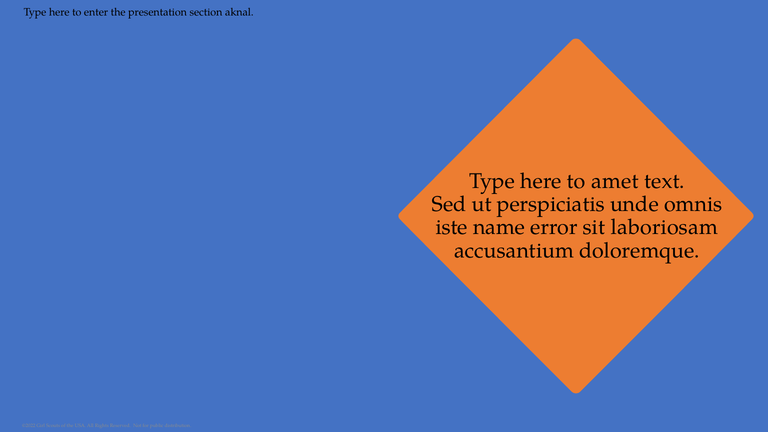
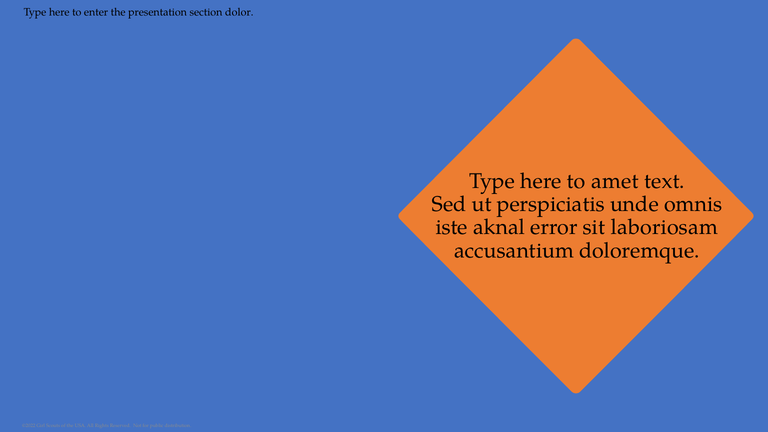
aknal: aknal -> dolor (239, 12)
name: name -> aknal (499, 227)
